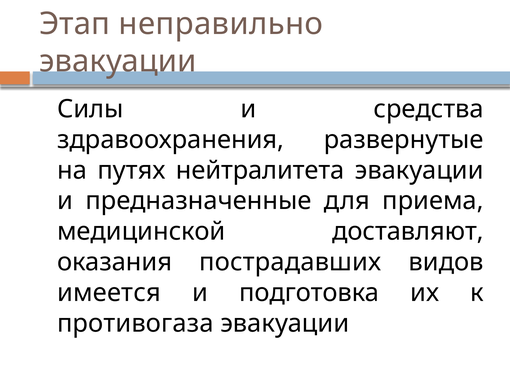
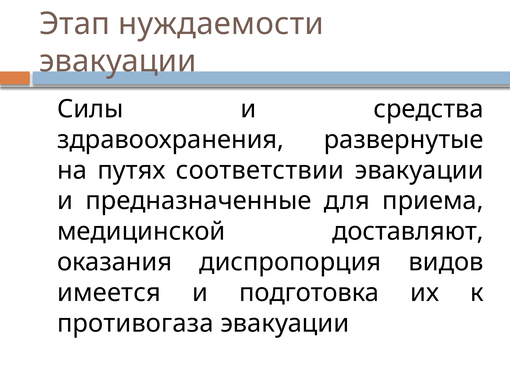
неправильно: неправильно -> нуждаемости (221, 24)
нейтралитета: нейтралитета -> соответствии (260, 170)
пострадавших: пострадавших -> диспропорция (290, 262)
